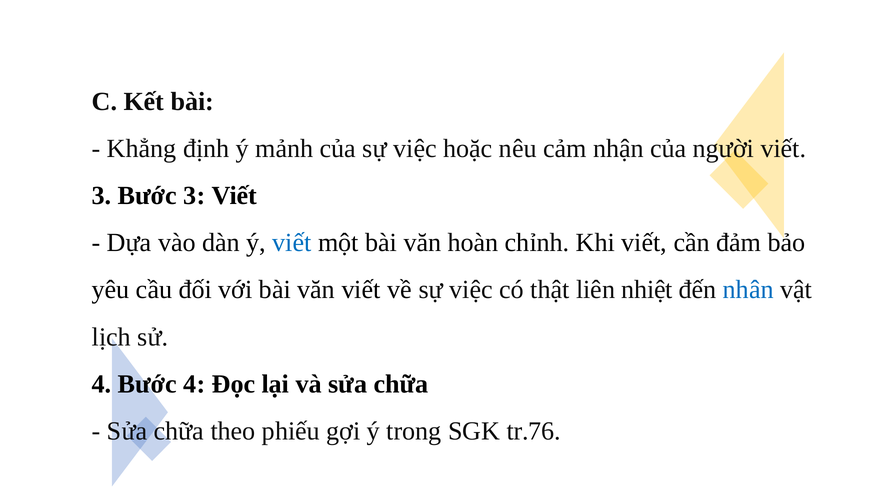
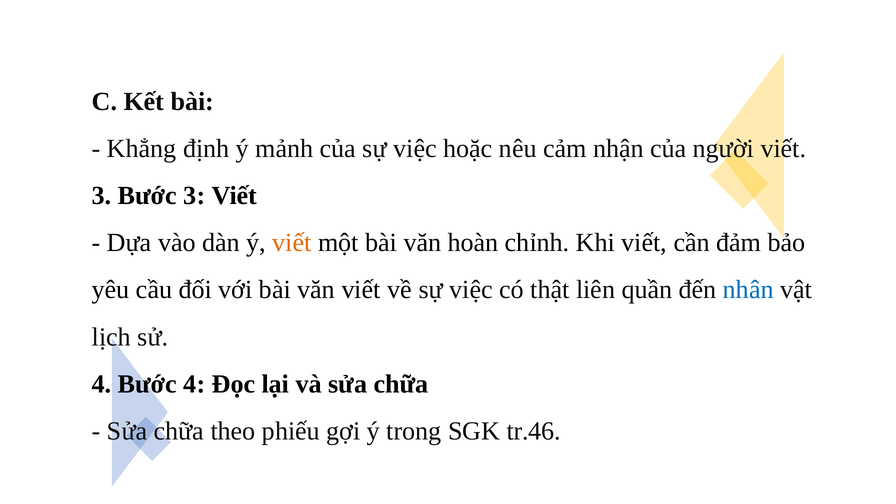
viết colour: blue -> orange (292, 243)
nhiệt: nhiệt -> quần (647, 290)
tr.76: tr.76 -> tr.46 (534, 431)
